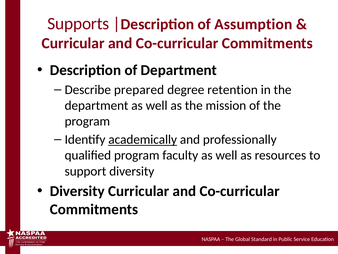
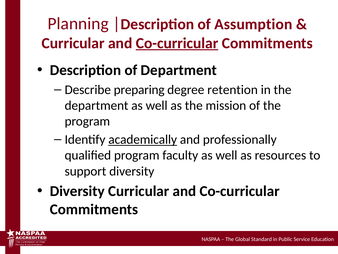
Supports: Supports -> Planning (78, 23)
Co-curricular underline: none -> present (177, 43)
prepared: prepared -> preparing (139, 89)
